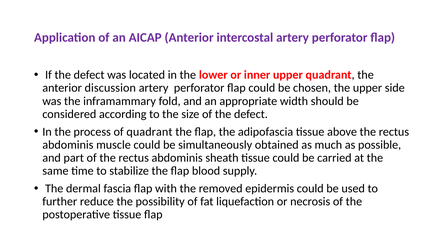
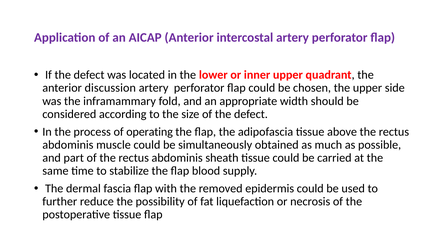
of quadrant: quadrant -> operating (150, 132)
